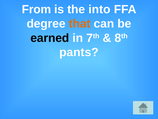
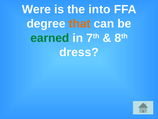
From: From -> Were (36, 9)
earned colour: black -> green (50, 38)
pants: pants -> dress (79, 52)
